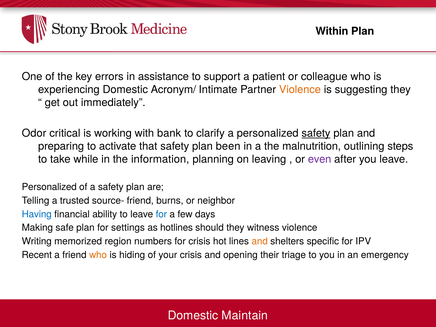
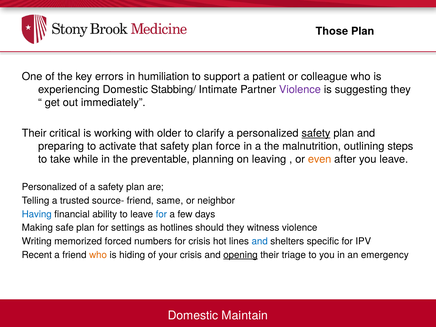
Within: Within -> Those (332, 31)
assistance: assistance -> humiliation (163, 77)
Acronym/: Acronym/ -> Stabbing/ (173, 90)
Violence colour: orange -> purple (300, 90)
Odor: Odor -> Their (34, 133)
bank: bank -> older (169, 133)
been: been -> force (228, 146)
information: information -> preventable (160, 159)
even colour: purple -> orange (320, 159)
burns: burns -> same (170, 201)
region: region -> forced (118, 241)
and colour: orange -> blue (260, 241)
opening underline: none -> present (240, 255)
